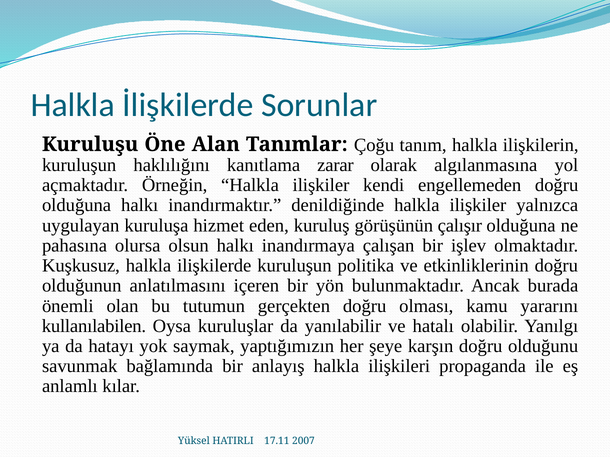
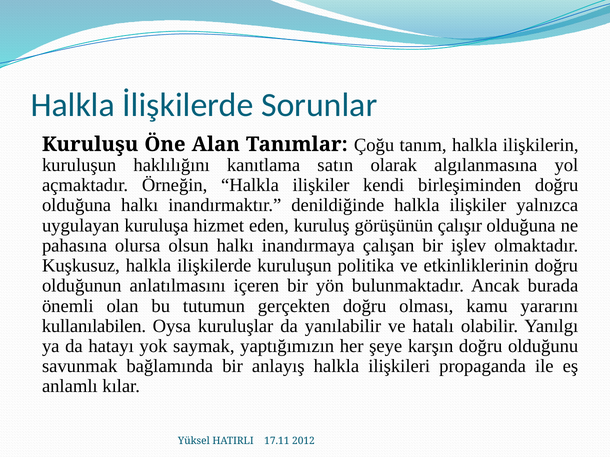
zarar: zarar -> satın (335, 165)
engellemeden: engellemeden -> birleşiminden (470, 185)
2007: 2007 -> 2012 (303, 441)
